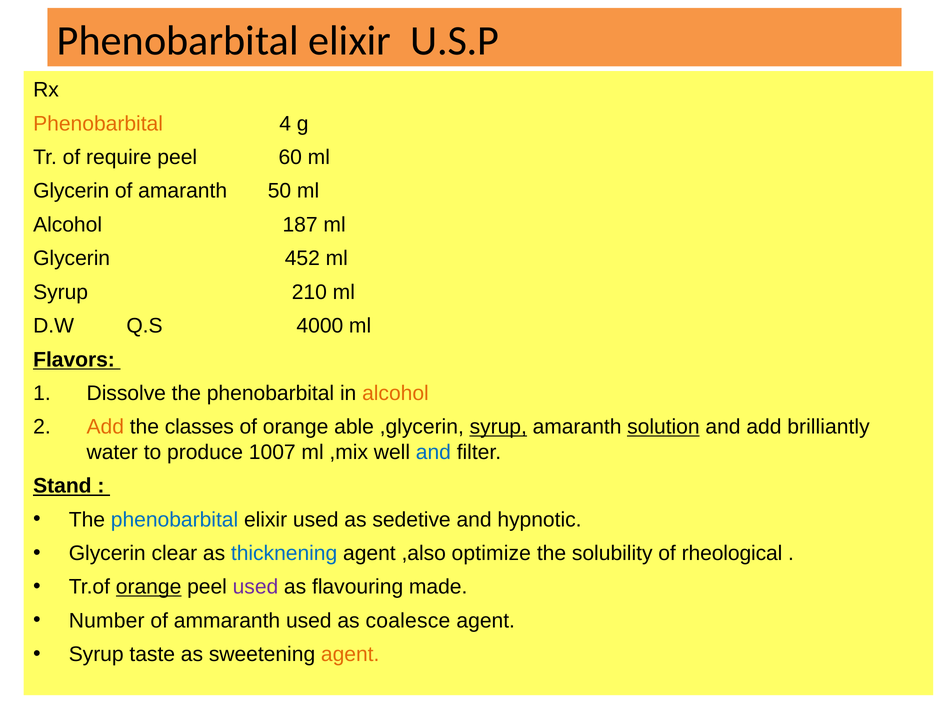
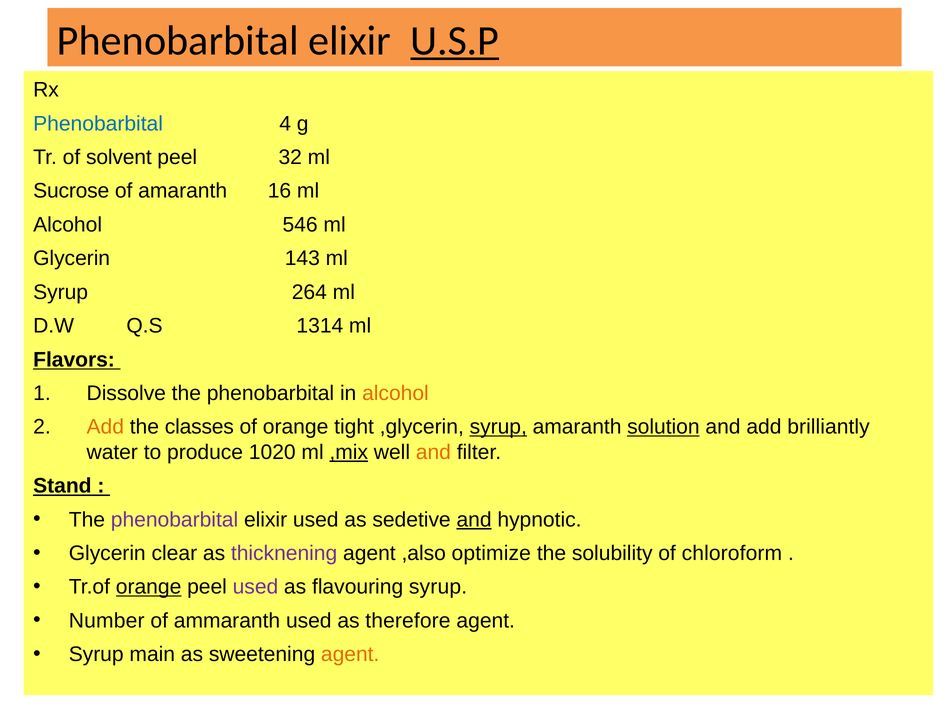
U.S.P underline: none -> present (455, 41)
Phenobarbital colour: orange -> blue (98, 124)
require: require -> solvent (119, 158)
60: 60 -> 32 (290, 158)
Glycerin: Glycerin -> Sucrose (71, 191)
50: 50 -> 16 (279, 191)
187: 187 -> 546 (300, 225)
452: 452 -> 143 (302, 259)
210: 210 -> 264 (309, 292)
4000: 4000 -> 1314 (320, 326)
able: able -> tight (354, 427)
1007: 1007 -> 1020 (272, 453)
,mix underline: none -> present (349, 453)
and colour: blue -> orange (433, 453)
phenobarbital colour: blue -> purple (175, 520)
and underline: none -> present (474, 520)
thicknening colour: blue -> purple (284, 554)
rheological: rheological -> chloroform (732, 554)
flavouring made: made -> syrup (438, 588)
coalesce: coalesce -> therefore (408, 621)
taste: taste -> main (152, 655)
